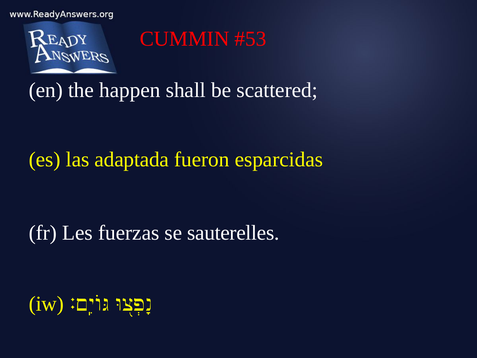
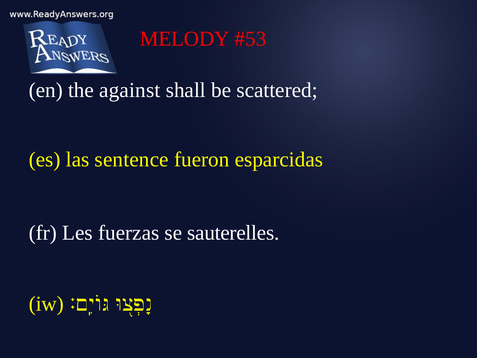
CUMMIN: CUMMIN -> MELODY (185, 39)
happen: happen -> against (130, 90)
adaptada: adaptada -> sentence (132, 159)
